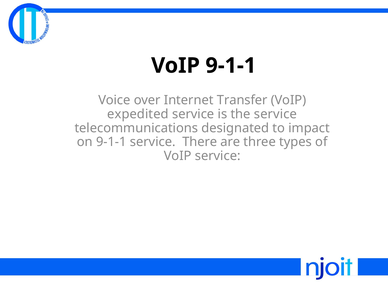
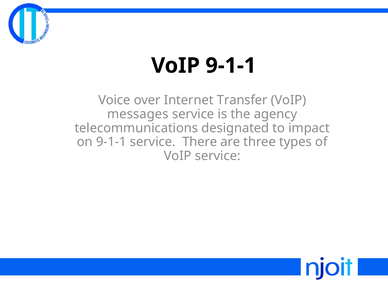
expedited: expedited -> messages (138, 114)
the service: service -> agency (276, 114)
